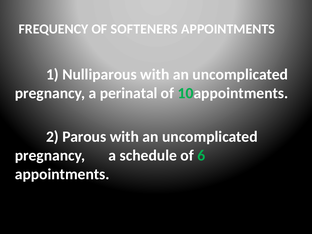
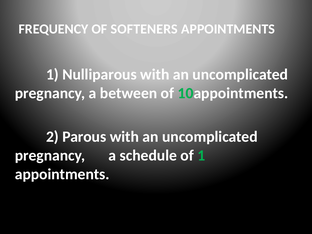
perinatal: perinatal -> between (129, 93)
of 6: 6 -> 1 (201, 156)
